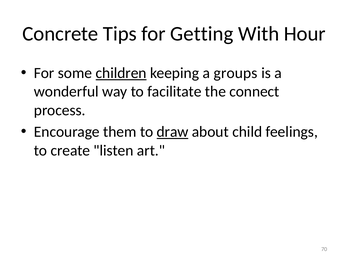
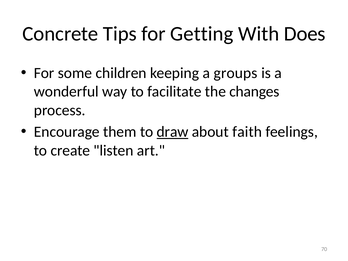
Hour: Hour -> Does (305, 34)
children underline: present -> none (121, 73)
connect: connect -> changes (254, 92)
child: child -> faith (247, 132)
